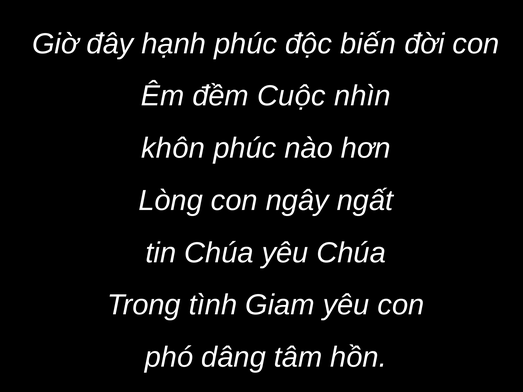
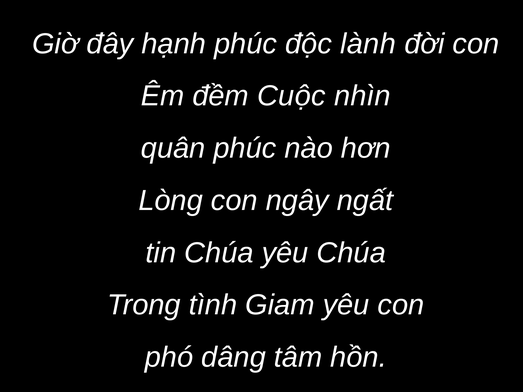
biến: biến -> lành (368, 44)
khôn: khôn -> quân (173, 148)
